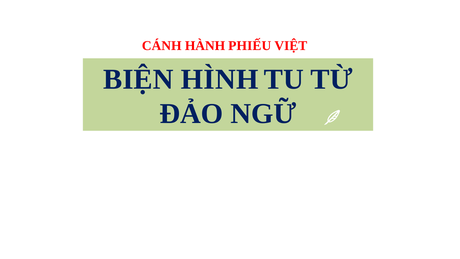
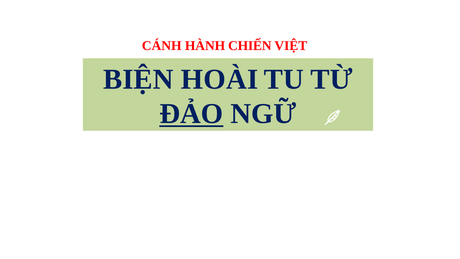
PHIẾU: PHIẾU -> CHIẾN (250, 46)
HÌNH: HÌNH -> HOÀI (220, 79)
ĐẢO underline: none -> present (191, 114)
